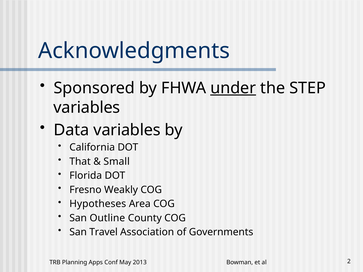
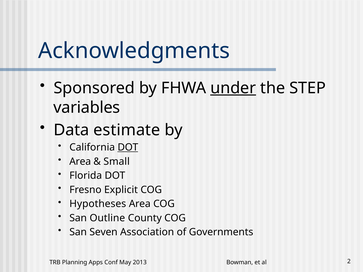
Data variables: variables -> estimate (127, 130)
DOT underline: none -> present (128, 148)
That: That -> Area (80, 162)
Weakly: Weakly -> Explicit (121, 190)
Travel: Travel -> Seven (103, 232)
